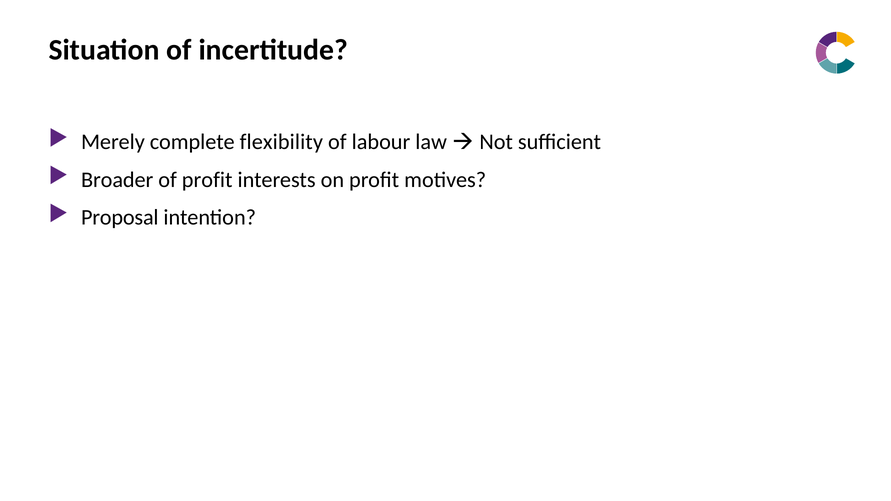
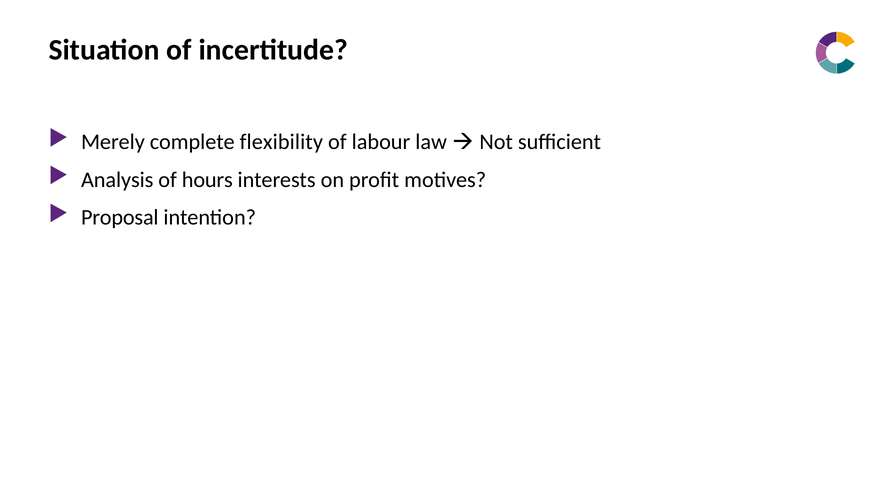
Broader: Broader -> Analysis (117, 180)
of profit: profit -> hours (207, 180)
